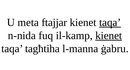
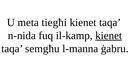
ftajjar: ftajjar -> tiegħi (54, 22)
taqa underline: present -> none (110, 22)
tagħtiha: tagħtiha -> semgħu (42, 49)
